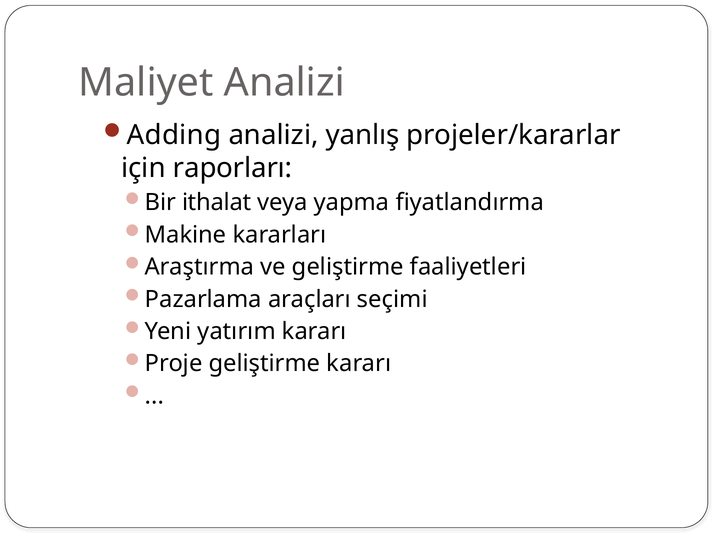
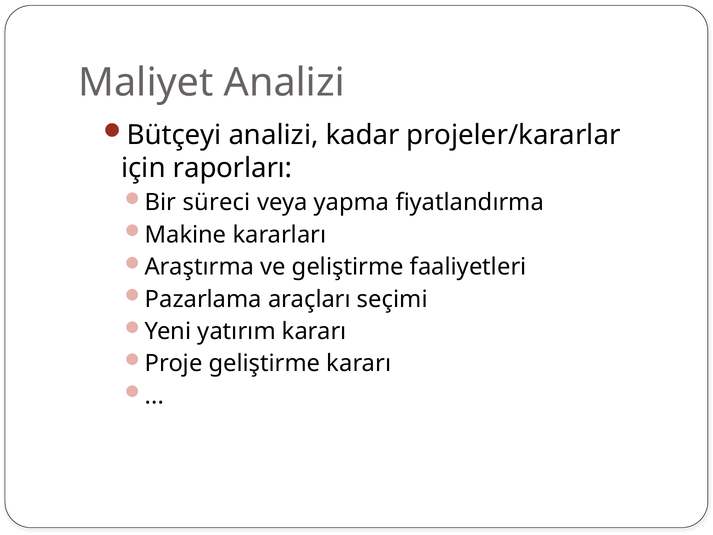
Adding: Adding -> Bütçeyi (174, 135)
yanlış: yanlış -> kadar (363, 135)
ithalat: ithalat -> süreci (217, 202)
